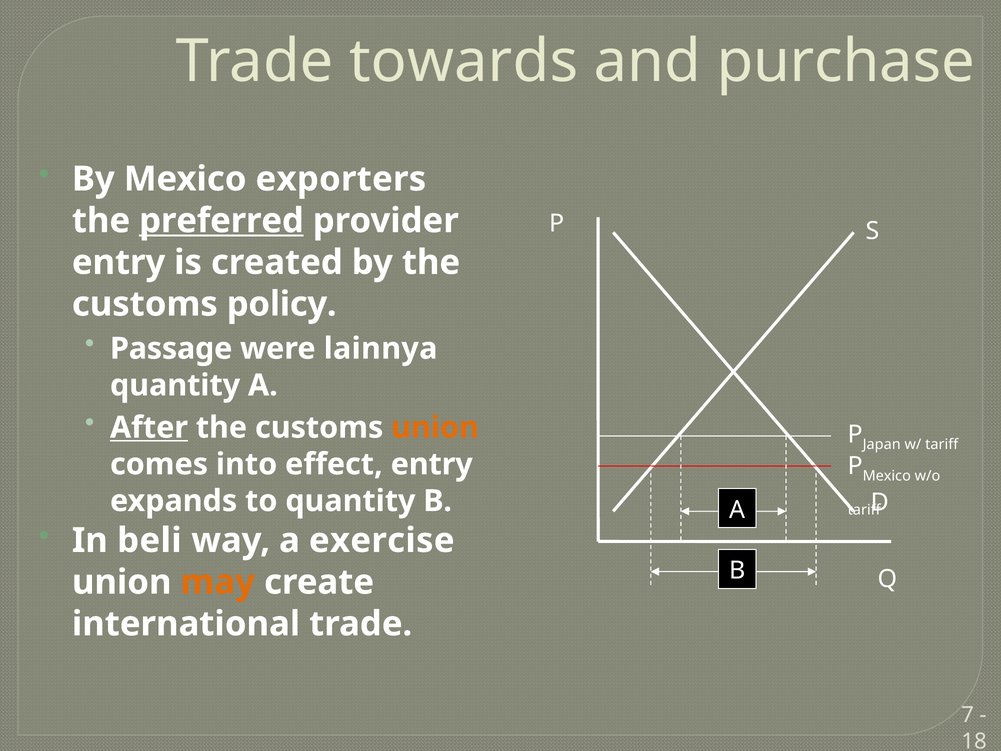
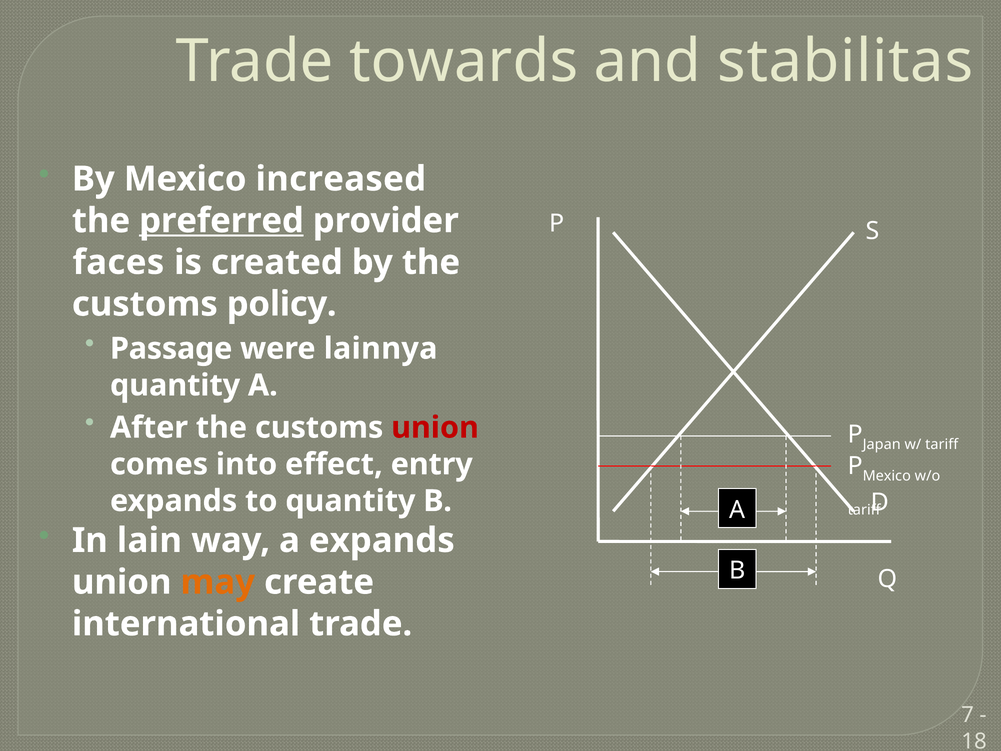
purchase: purchase -> stabilitas (845, 61)
exporters: exporters -> increased (341, 179)
entry: entry -> faces (118, 262)
After underline: present -> none (149, 427)
union colour: orange -> red (435, 427)
beli: beli -> lain (149, 540)
a exercise: exercise -> expands (382, 540)
